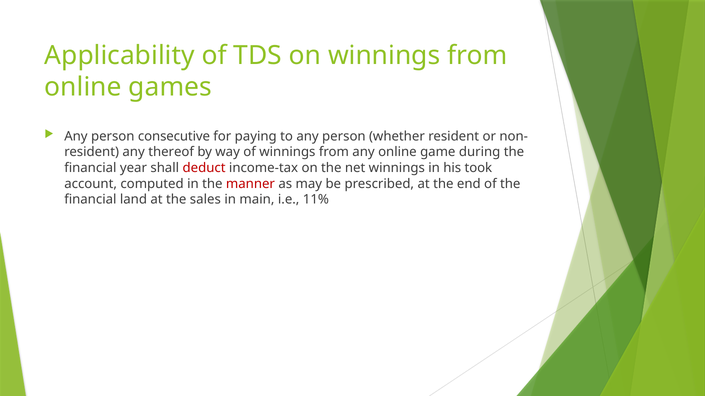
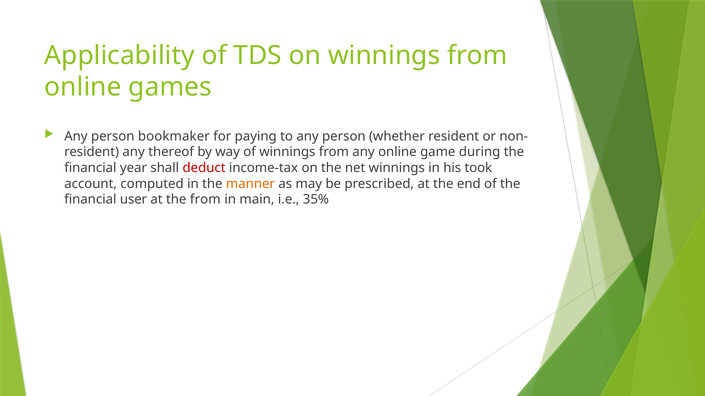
consecutive: consecutive -> bookmaker (174, 136)
manner colour: red -> orange (250, 184)
land: land -> user (134, 200)
the sales: sales -> from (205, 200)
11%: 11% -> 35% (316, 200)
